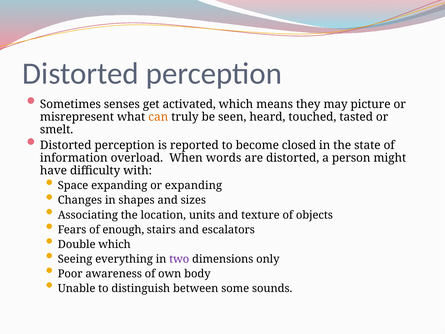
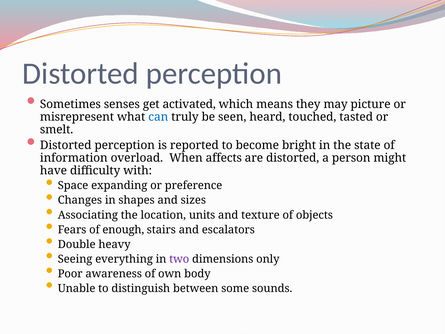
can colour: orange -> blue (158, 117)
closed: closed -> bright (299, 145)
words: words -> affects (224, 158)
or expanding: expanding -> preference (194, 185)
Double which: which -> heavy (114, 244)
